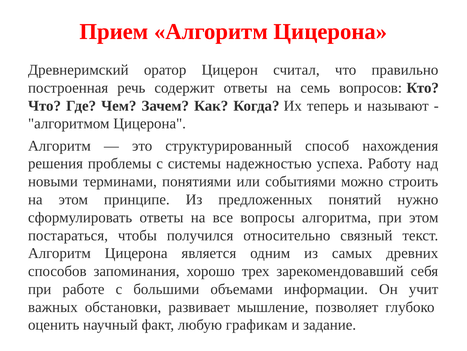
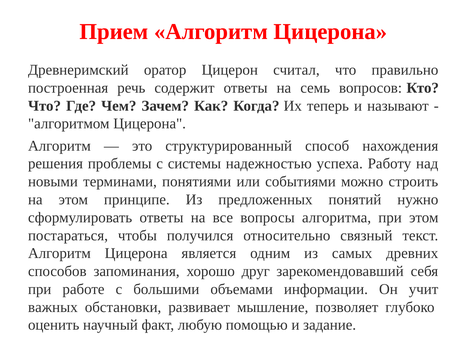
трех: трех -> друг (256, 271)
графикам: графикам -> помощью (257, 324)
